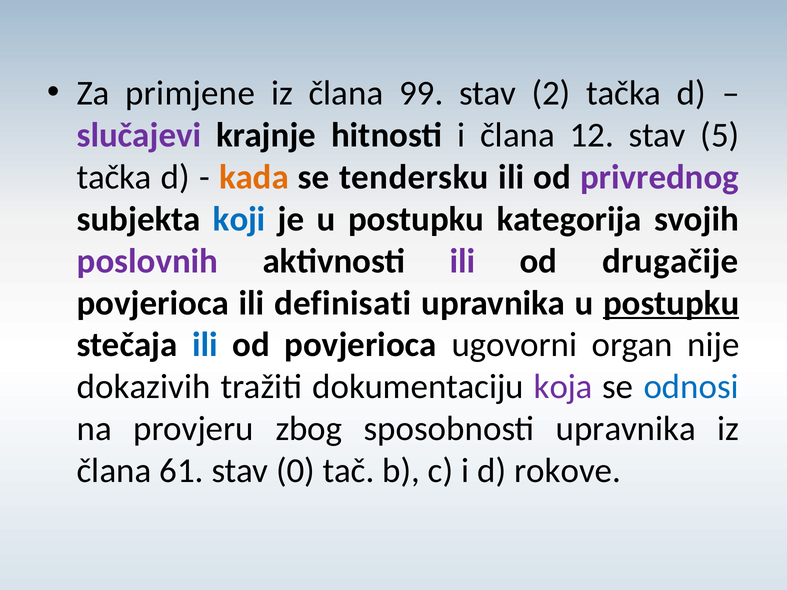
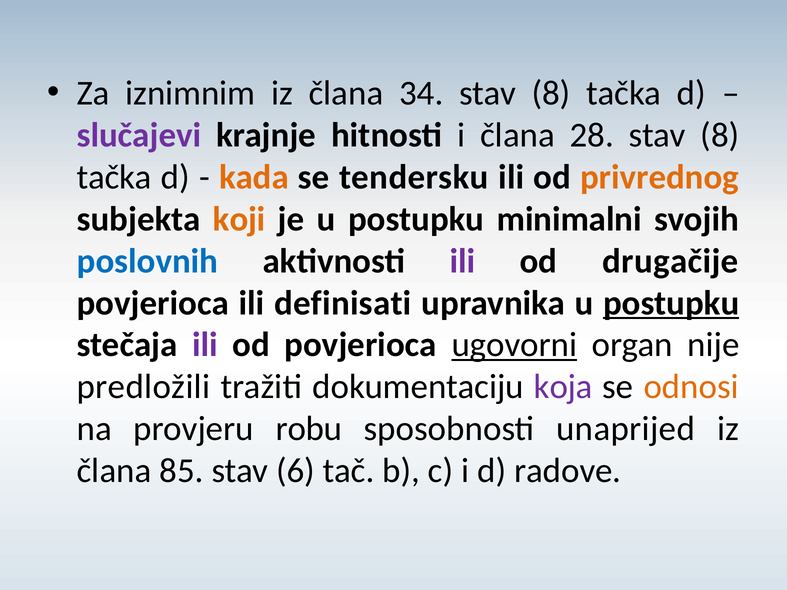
primjene: primjene -> iznimnim (190, 93)
99: 99 -> 34 (421, 93)
2: 2 -> 8 (551, 93)
12: 12 -> 28 (592, 135)
5: 5 -> 8 (720, 135)
privrednog colour: purple -> orange (660, 177)
koji colour: blue -> orange (239, 219)
kategorija: kategorija -> minimalni (569, 219)
poslovnih colour: purple -> blue (147, 261)
ili colour: blue -> purple (205, 345)
ugovorni underline: none -> present (514, 345)
dokazivih: dokazivih -> predložili (144, 387)
odnosi colour: blue -> orange (691, 387)
zbog: zbog -> robu (309, 429)
sposobnosti upravnika: upravnika -> unaprijed (626, 429)
61: 61 -> 85 (181, 471)
0: 0 -> 6 (296, 471)
rokove: rokove -> radove (568, 471)
